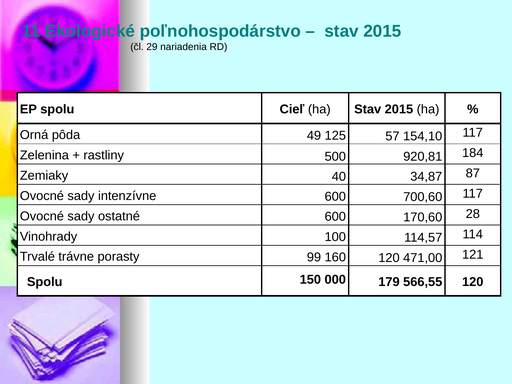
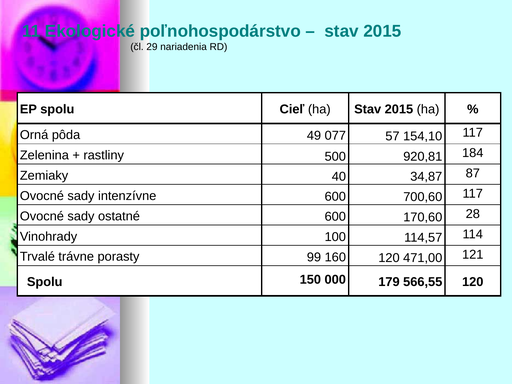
125: 125 -> 077 (335, 136)
